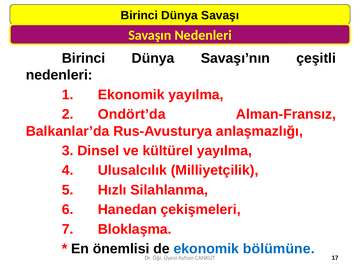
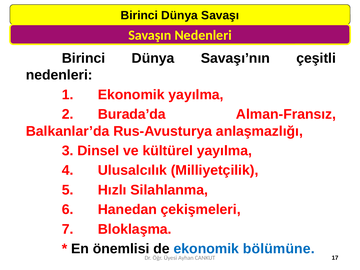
Ondört’da: Ondört’da -> Burada’da (132, 114)
